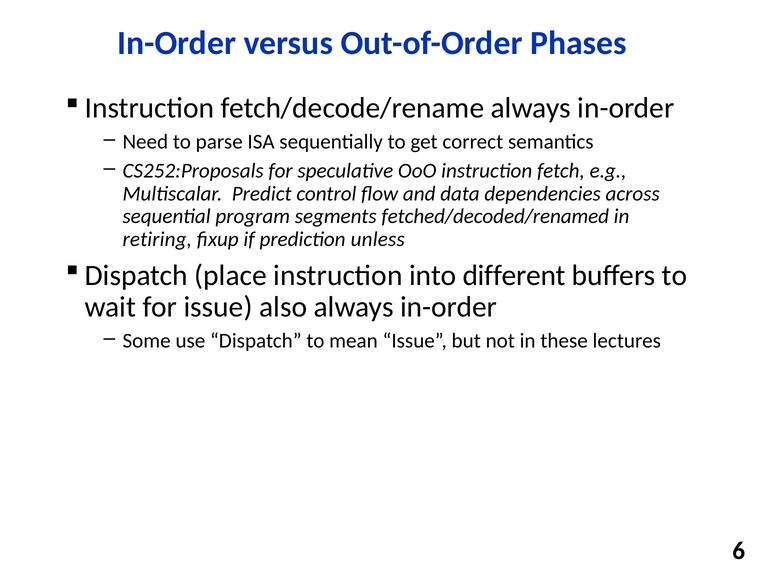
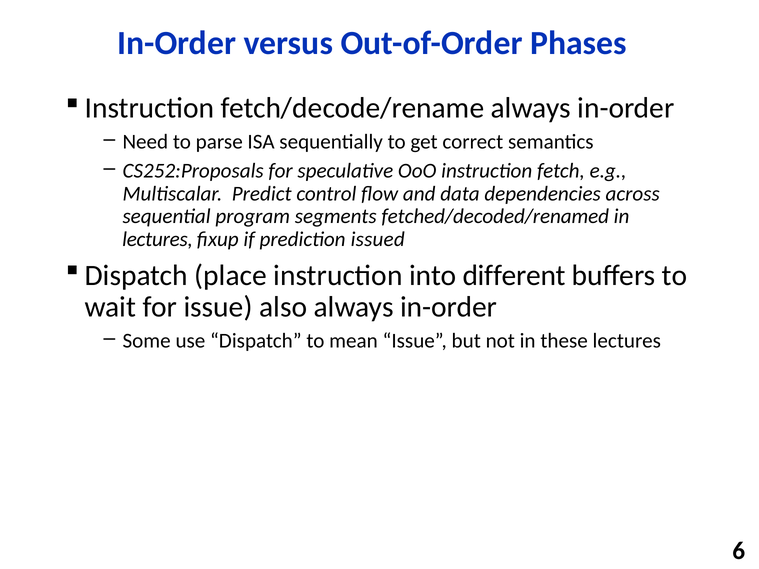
retiring: retiring -> lectures (157, 239)
unless: unless -> issued (378, 239)
